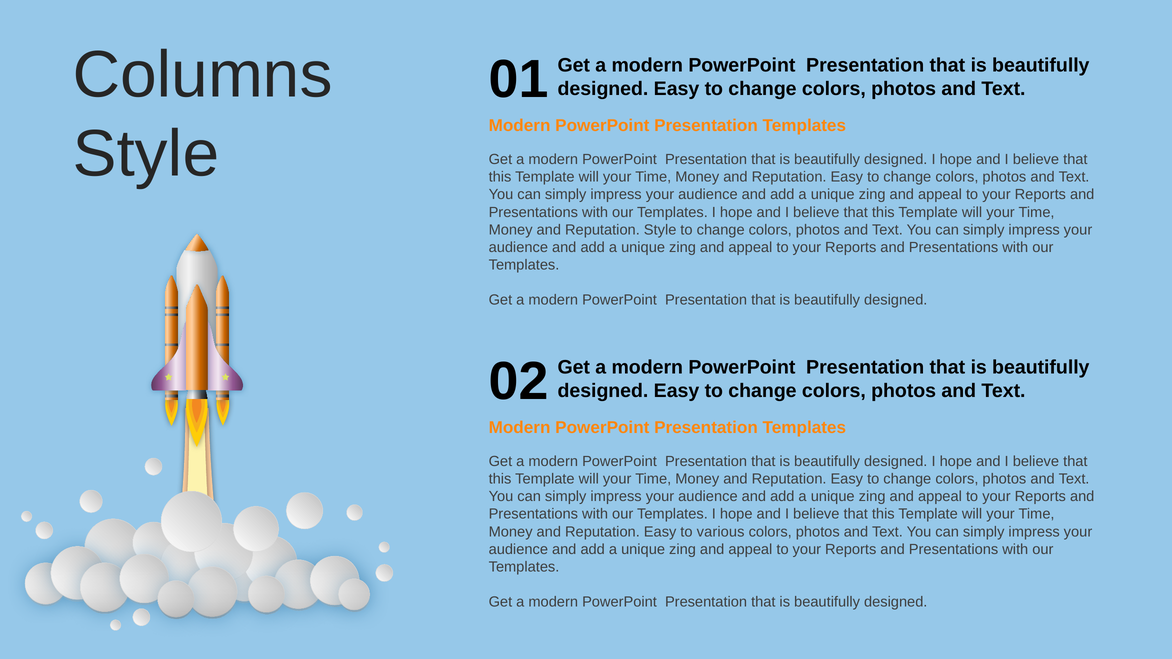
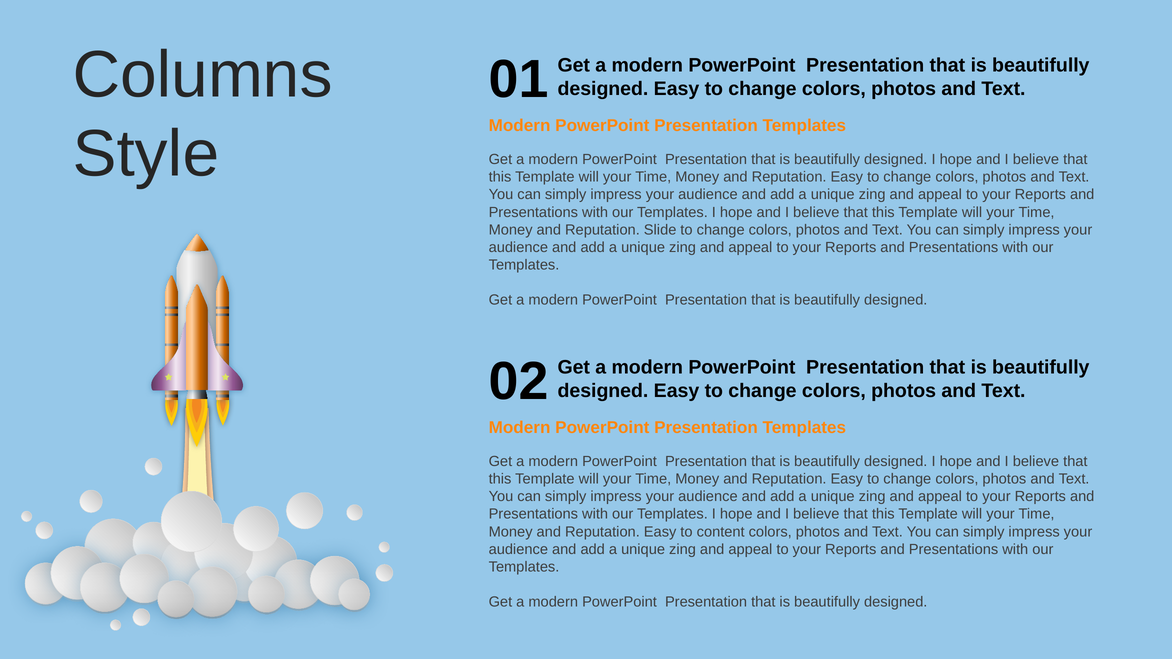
Reputation Style: Style -> Slide (660, 230)
various: various -> content (721, 532)
